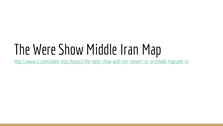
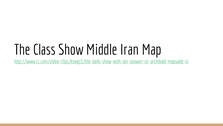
Were: Were -> Class (44, 50)
